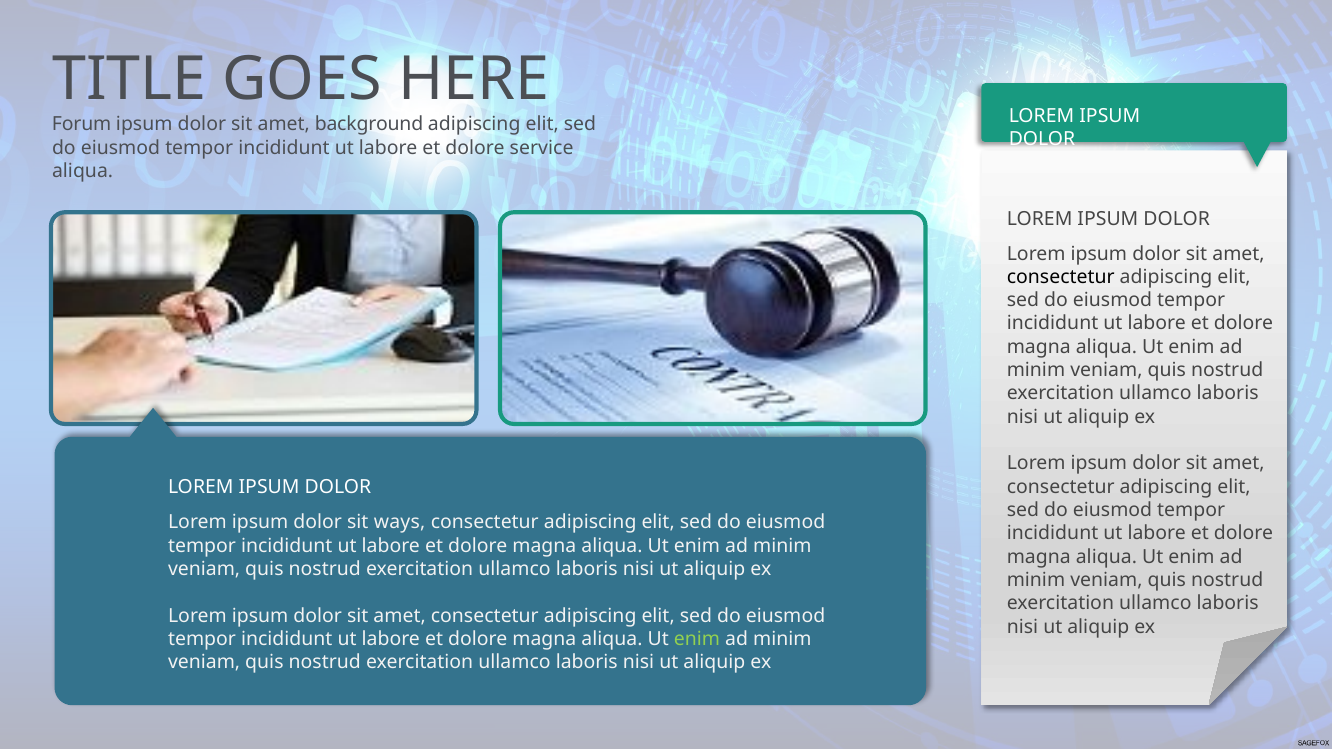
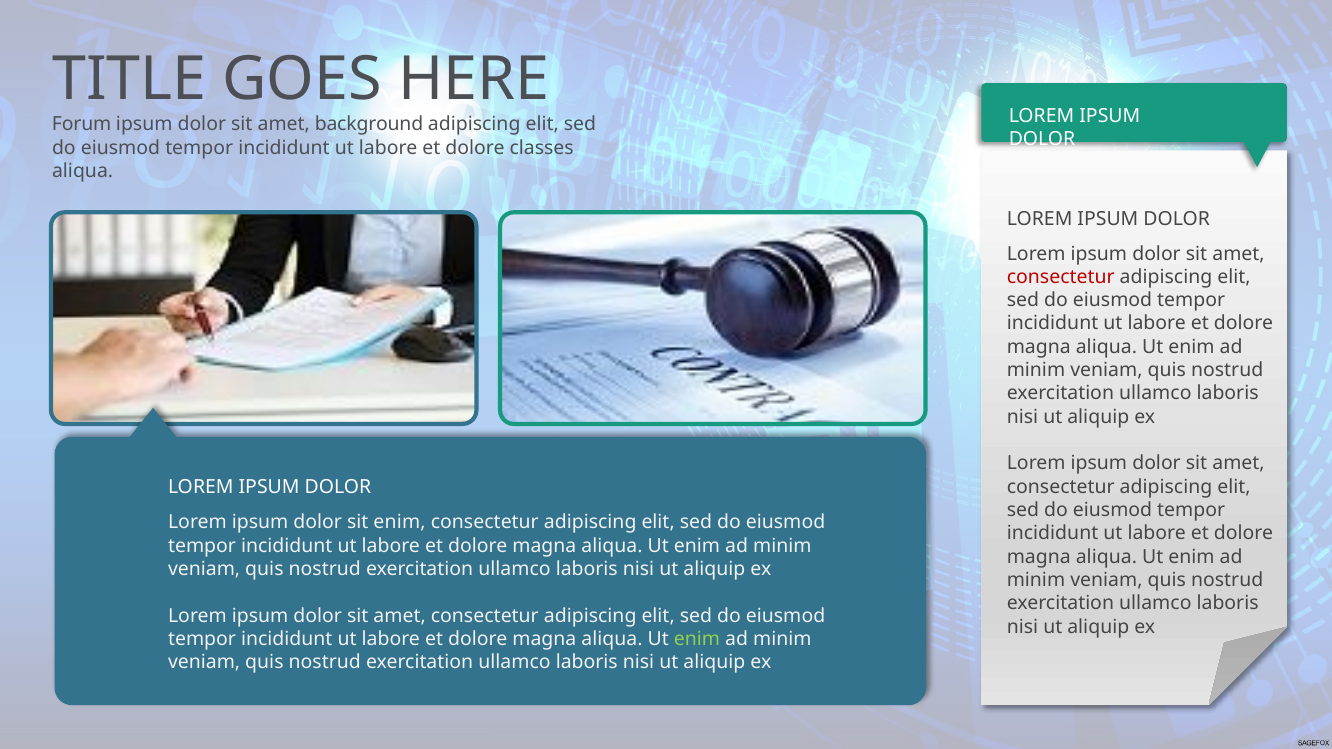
service: service -> classes (542, 148)
consectetur colour: black -> red (1061, 277)
sit ways: ways -> enim (400, 523)
